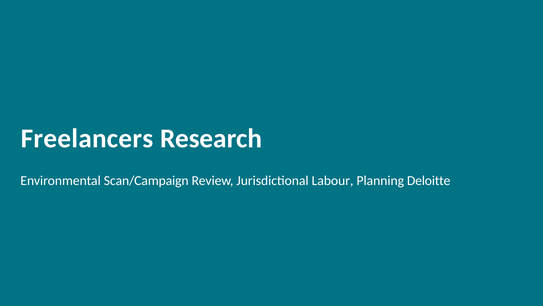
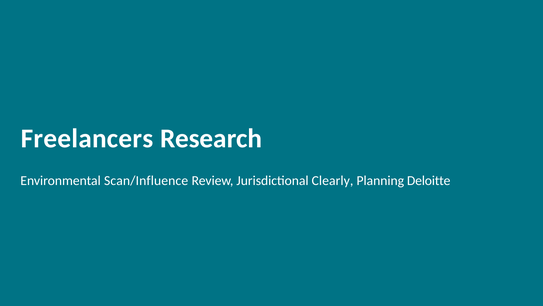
Scan/Campaign: Scan/Campaign -> Scan/Influence (146, 181)
Labour: Labour -> Clearly (332, 181)
